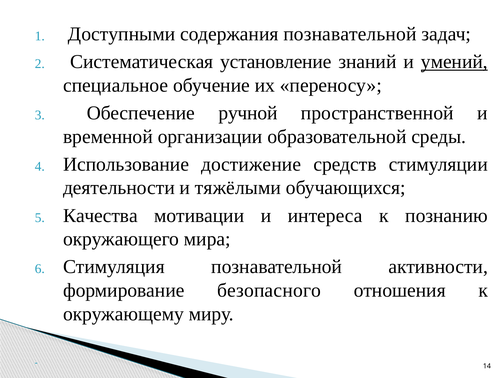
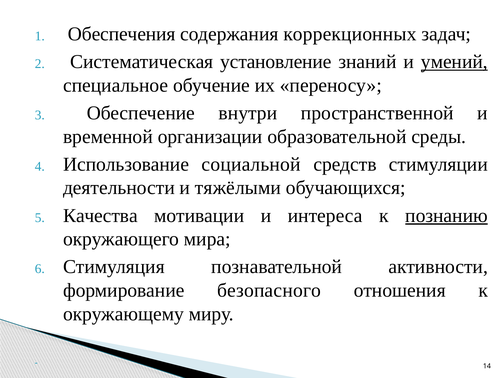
Доступными: Доступными -> Обеспечения (122, 34)
содержания познавательной: познавательной -> коррекционных (350, 34)
ручной: ручной -> внутри (248, 113)
достижение: достижение -> социальной (251, 164)
познанию underline: none -> present (447, 215)
